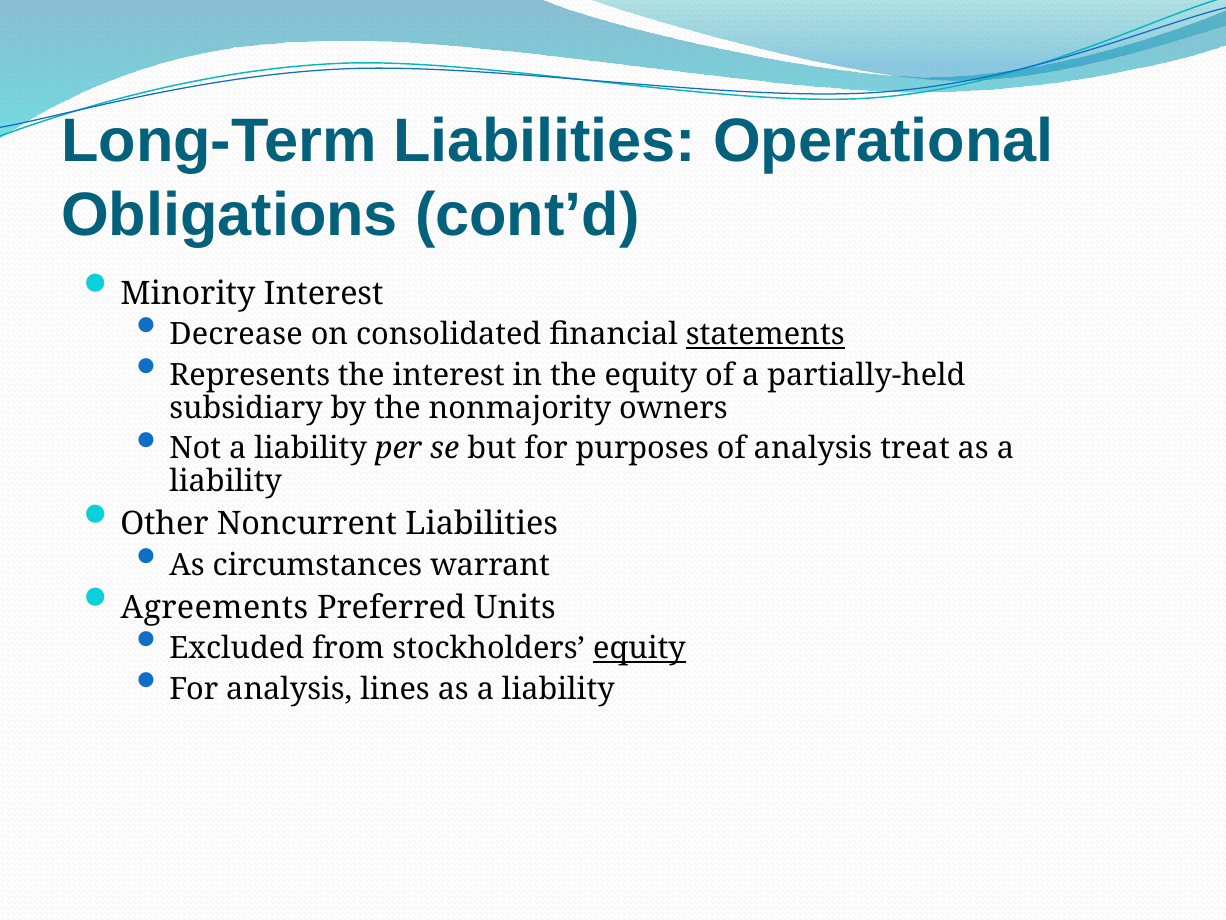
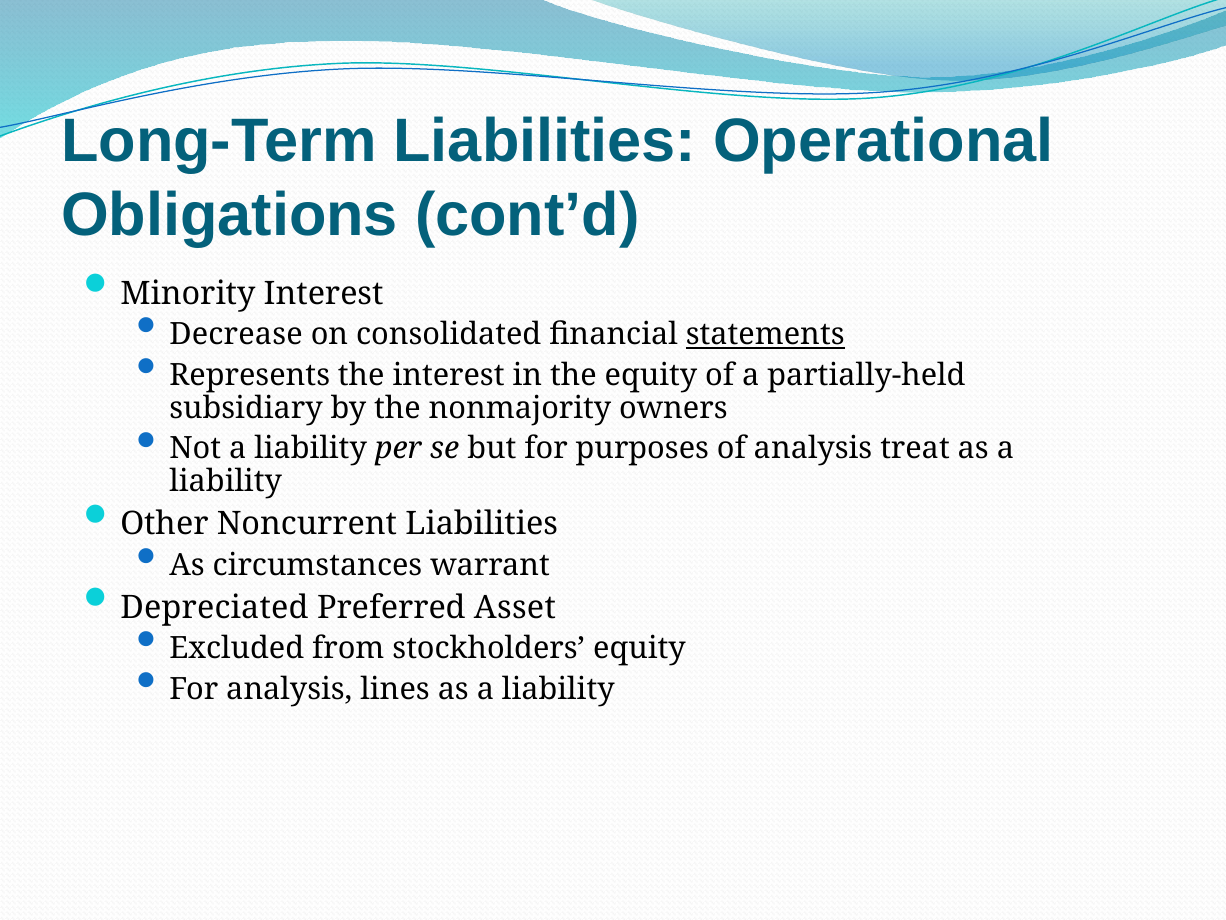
Agreements: Agreements -> Depreciated (214, 607)
Units: Units -> Asset (515, 607)
equity underline: present -> none (639, 648)
